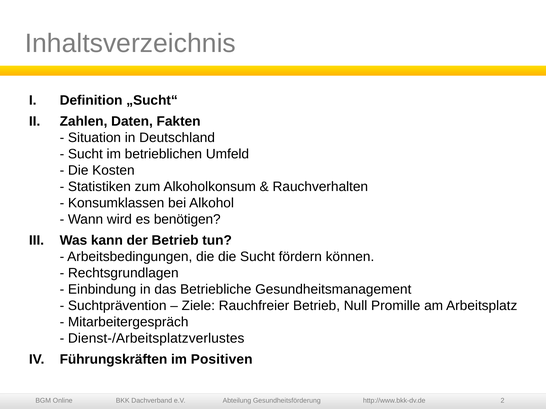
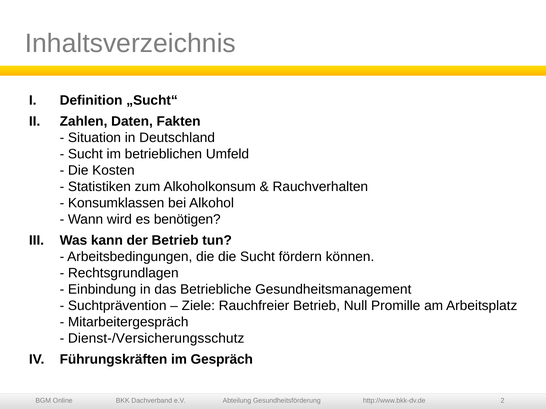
Dienst-/Arbeitsplatzverlustes: Dienst-/Arbeitsplatzverlustes -> Dienst-/Versicherungsschutz (156, 339)
Positiven: Positiven -> Gespräch (222, 360)
